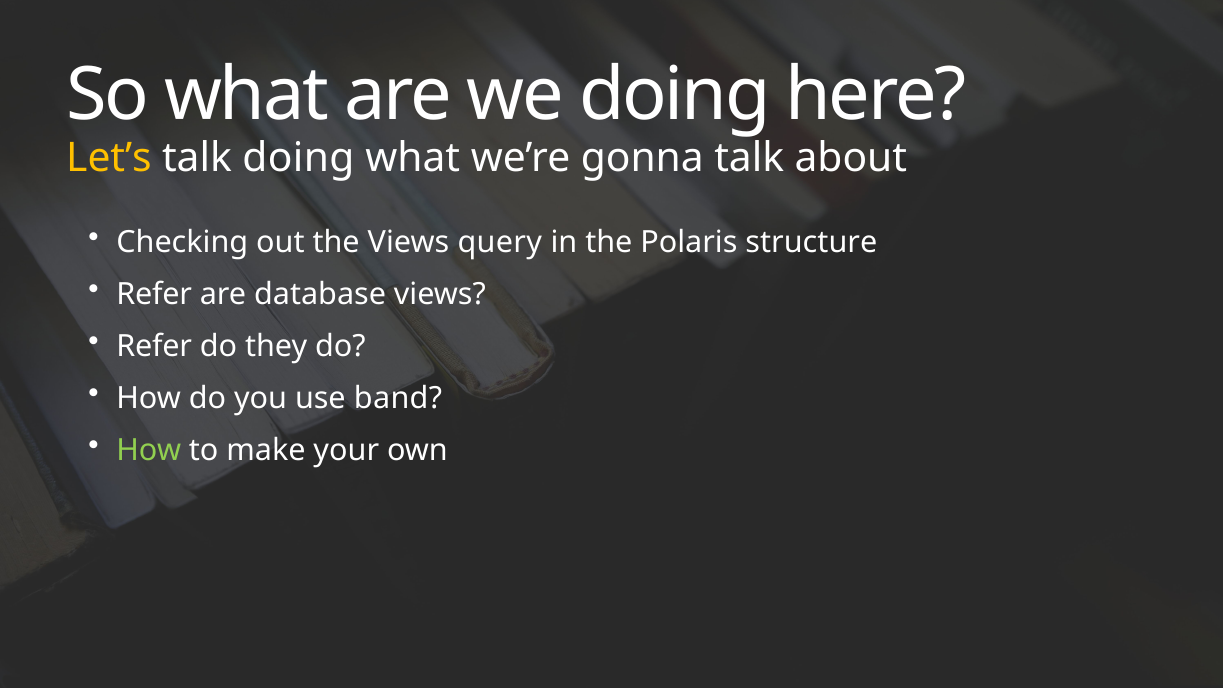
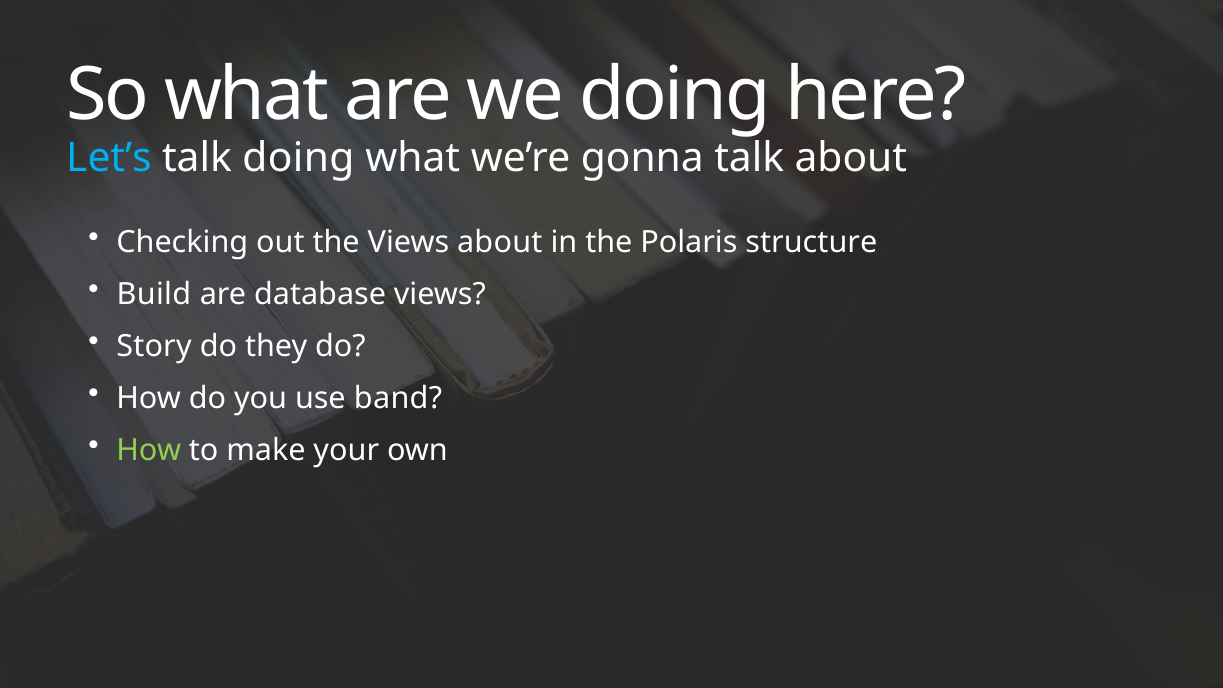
Let’s colour: yellow -> light blue (109, 158)
Views query: query -> about (500, 242)
Refer: Refer -> Build (154, 294)
Refer: Refer -> Story (154, 346)
